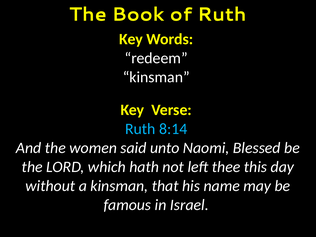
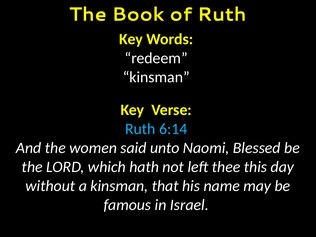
8:14: 8:14 -> 6:14 (173, 129)
